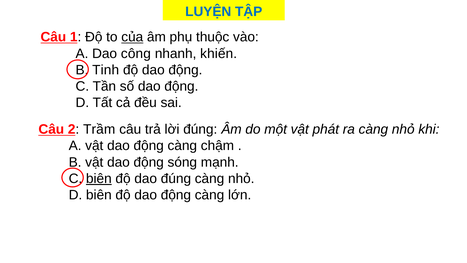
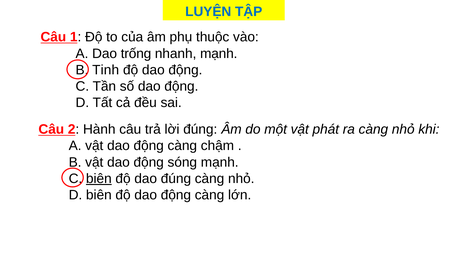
của underline: present -> none (132, 37)
công: công -> trống (136, 53)
nhanh khiến: khiến -> mạnh (219, 53)
Trầm: Trầm -> Hành (99, 129)
